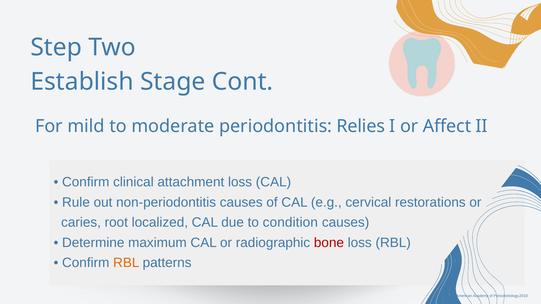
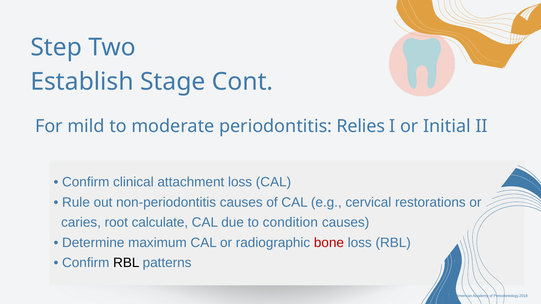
Affect: Affect -> Initial (447, 126)
localized: localized -> calculate (160, 223)
RBL colour: orange -> black (126, 263)
